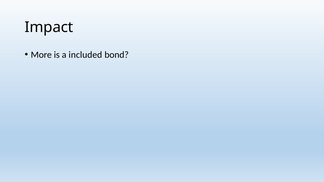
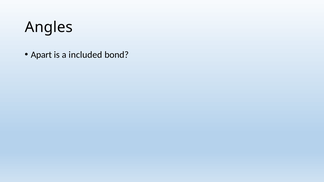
Impact: Impact -> Angles (49, 27)
More: More -> Apart (41, 55)
